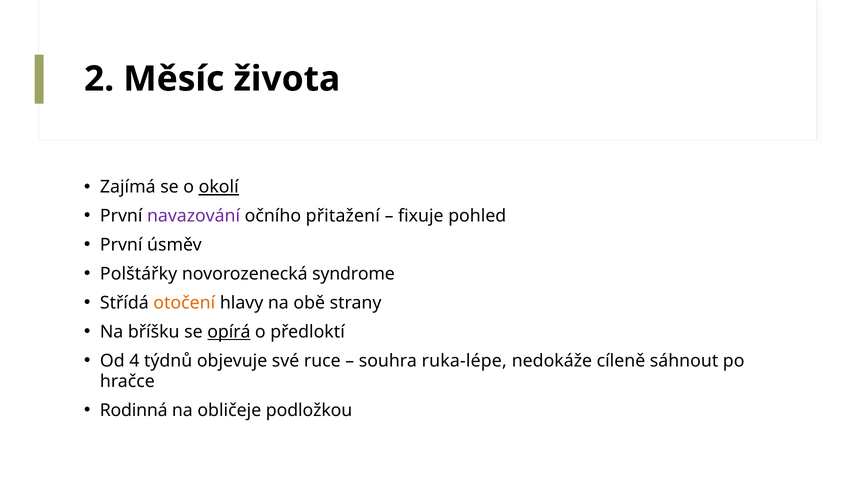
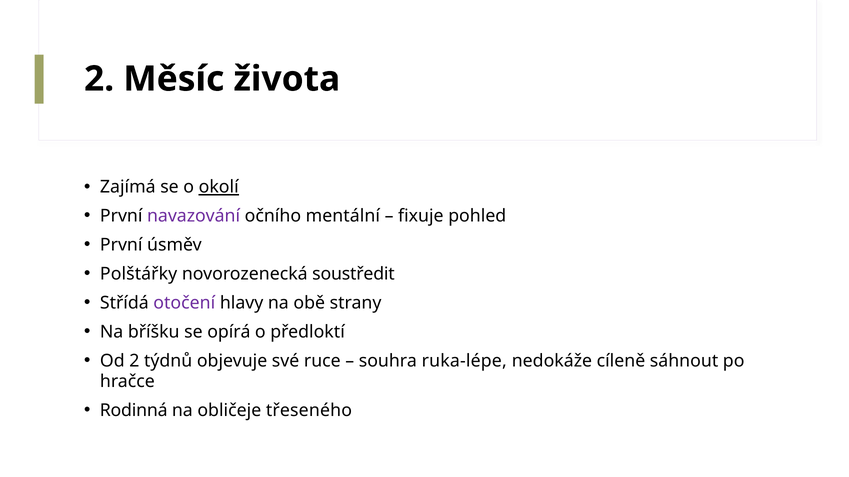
přitažení: přitažení -> mentální (343, 216)
syndrome: syndrome -> soustředit (353, 274)
otočení colour: orange -> purple (184, 303)
opírá underline: present -> none (229, 332)
Od 4: 4 -> 2 (134, 361)
podložkou: podložkou -> třeseného (309, 411)
